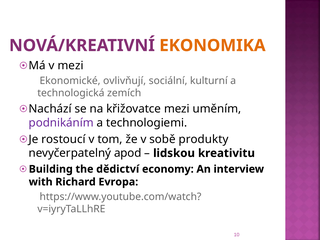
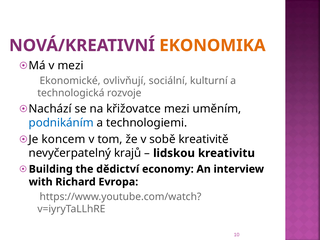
zemích: zemích -> rozvoje (124, 93)
podnikáním colour: purple -> blue (61, 123)
rostoucí: rostoucí -> koncem (63, 139)
produkty: produkty -> kreativitě (204, 139)
apod: apod -> krajů (128, 153)
